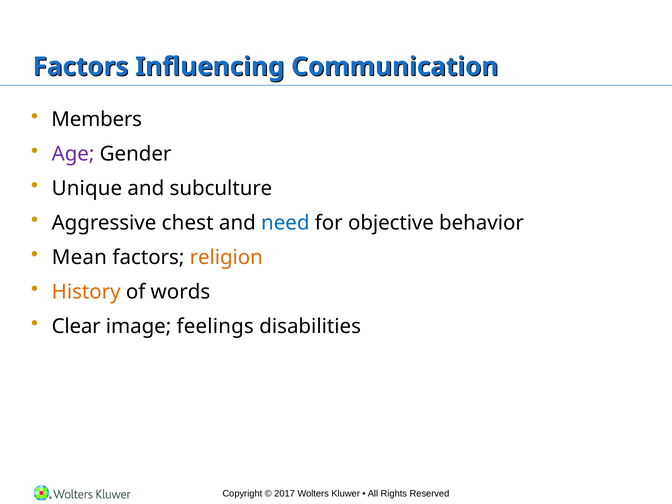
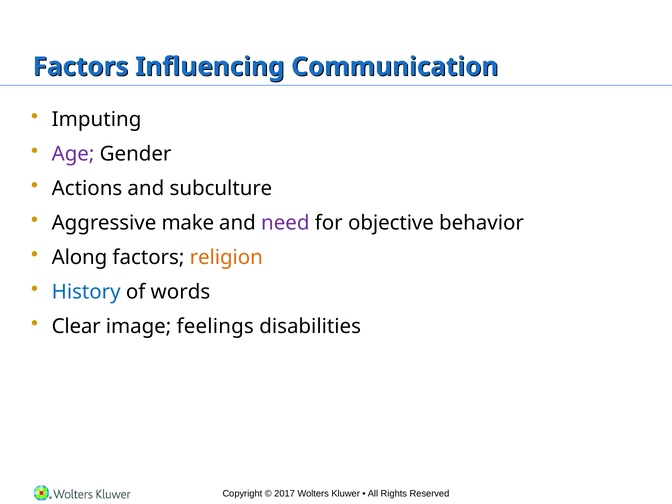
Members: Members -> Imputing (97, 120)
Unique: Unique -> Actions (87, 189)
chest: chest -> make (188, 223)
need colour: blue -> purple (285, 223)
Mean: Mean -> Along (79, 258)
History colour: orange -> blue (86, 292)
